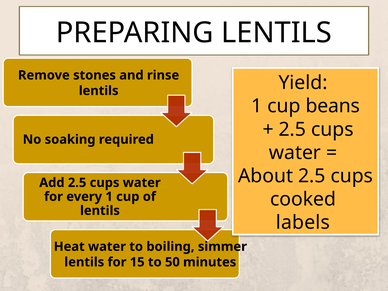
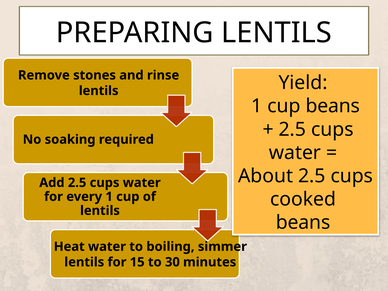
labels: labels -> beans (303, 222)
50: 50 -> 30 (172, 262)
